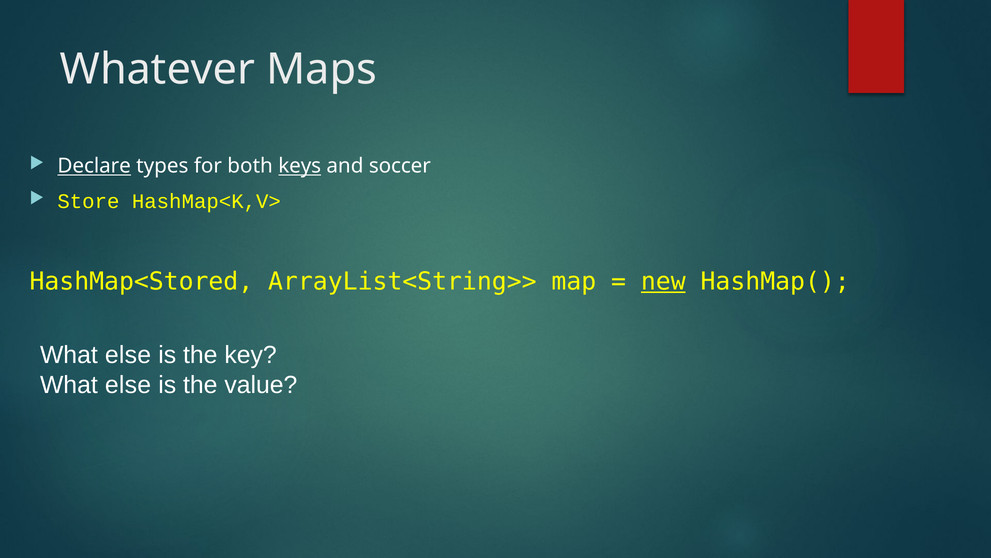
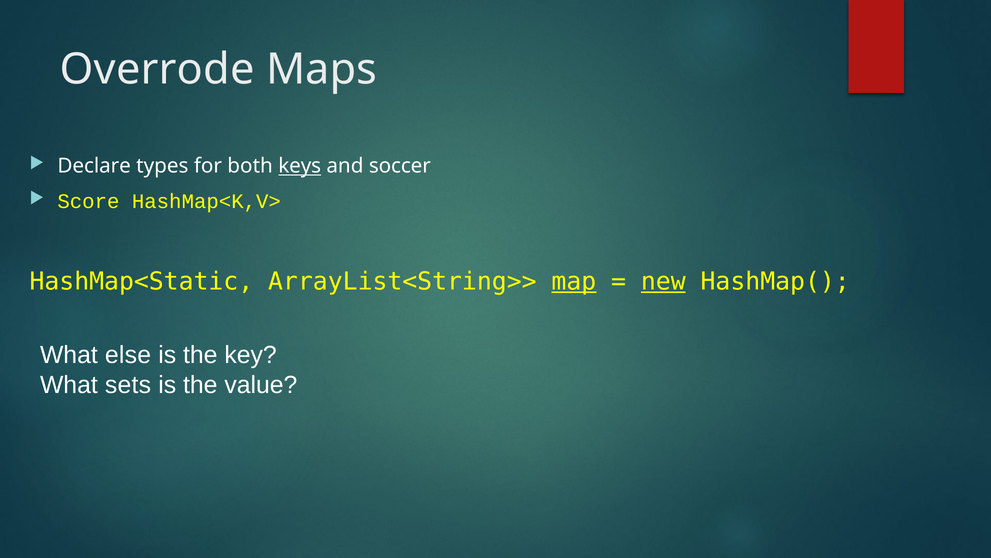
Whatever: Whatever -> Overrode (157, 70)
Declare underline: present -> none (94, 166)
Store: Store -> Score (88, 201)
HashMap<Stored: HashMap<Stored -> HashMap<Static (141, 281)
map underline: none -> present (574, 281)
else: else -> sets (128, 384)
